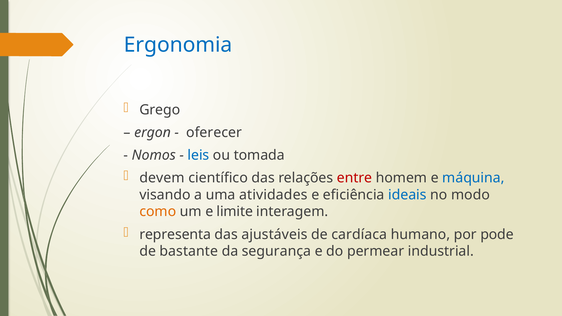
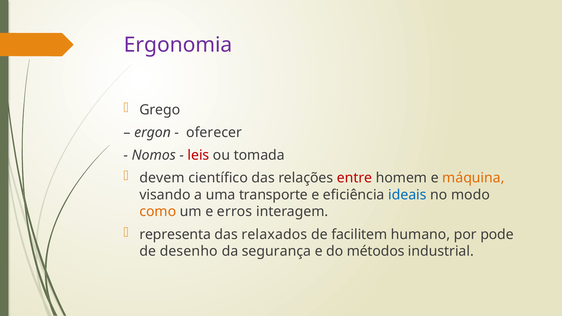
Ergonomia colour: blue -> purple (178, 45)
leis colour: blue -> red (198, 155)
máquina colour: blue -> orange (473, 178)
atividades: atividades -> transporte (273, 195)
limite: limite -> erros (235, 212)
ajustáveis: ajustáveis -> relaxados (274, 234)
cardíaca: cardíaca -> facilitem (359, 234)
bastante: bastante -> desenho (189, 251)
permear: permear -> métodos (376, 251)
